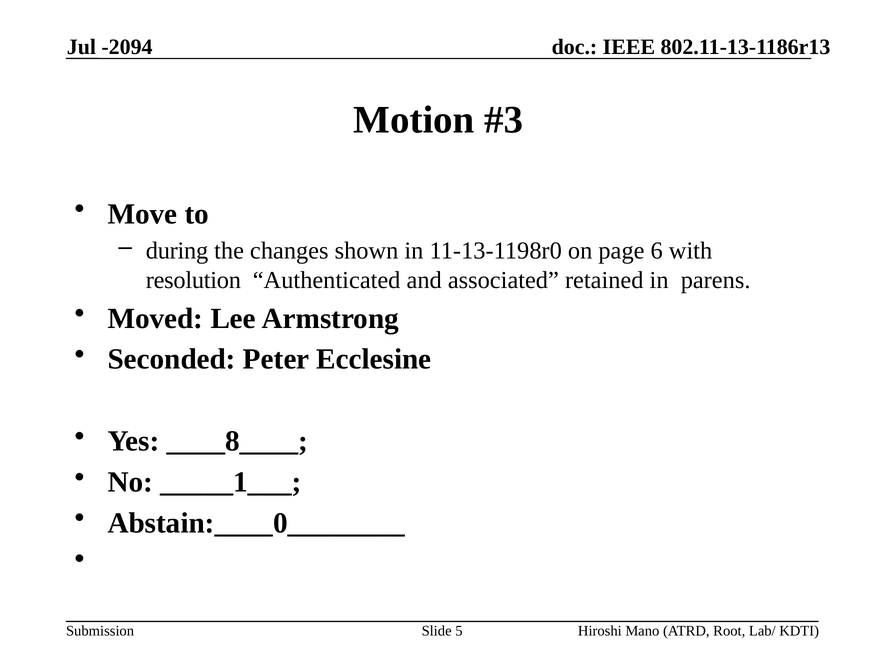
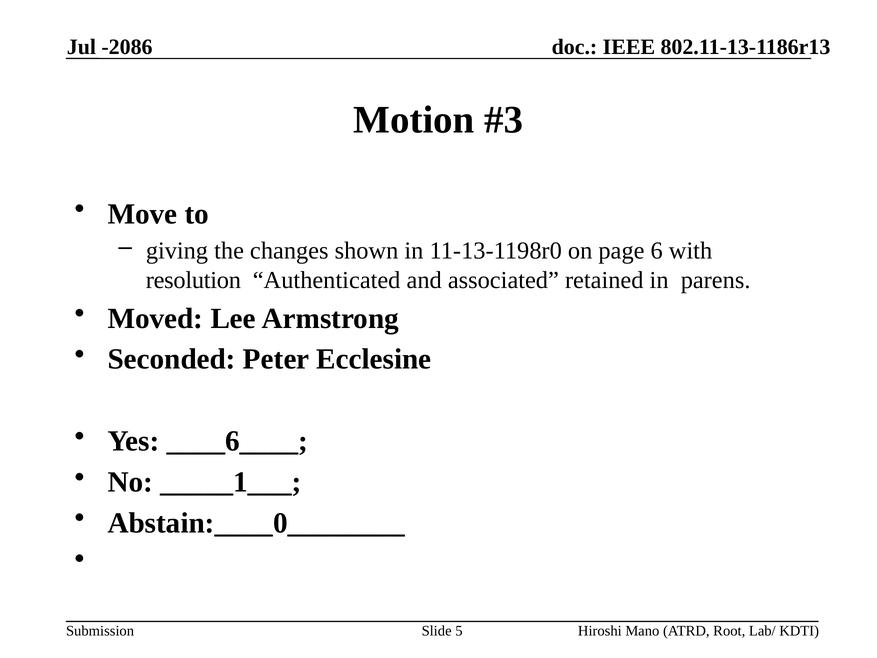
-2094: -2094 -> -2086 (127, 47)
during: during -> giving (177, 251)
____8____: ____8____ -> ____6____ (237, 441)
